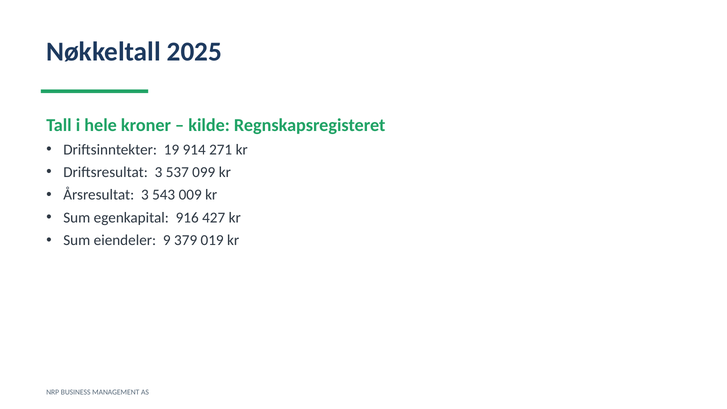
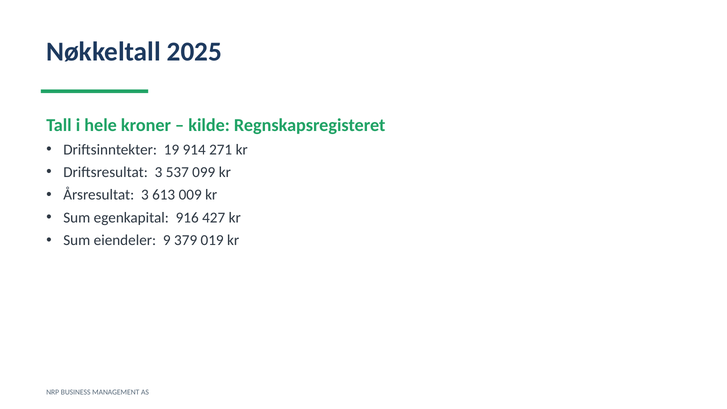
543: 543 -> 613 (164, 195)
